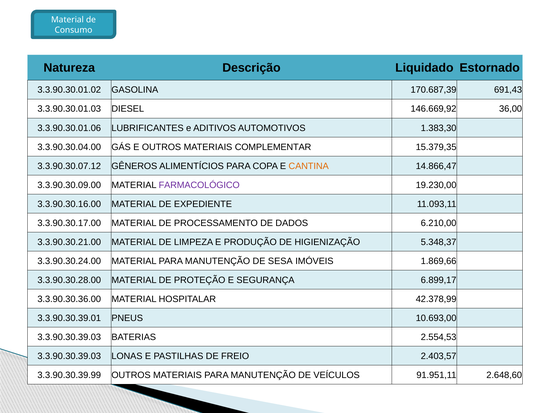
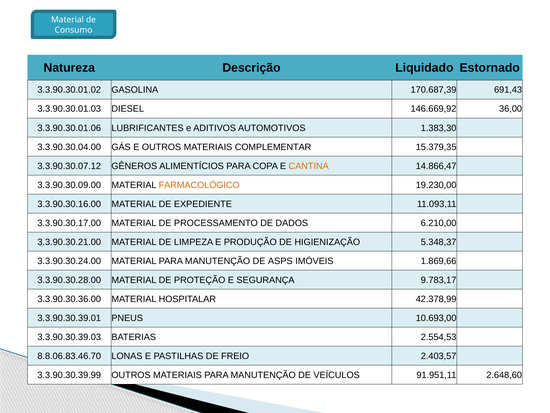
FARMACOLÓGICO colour: purple -> orange (199, 185)
SESA: SESA -> ASPS (280, 261)
6.899,17: 6.899,17 -> 9.783,17 (439, 280)
3.3.90.30.39.03: 3.3.90.30.39.03 -> 8.8.06.83.46.70 (69, 356)
